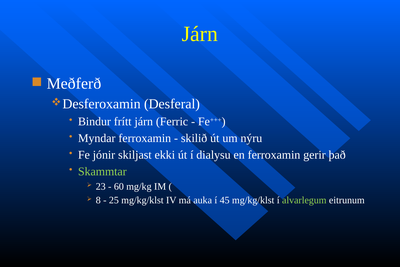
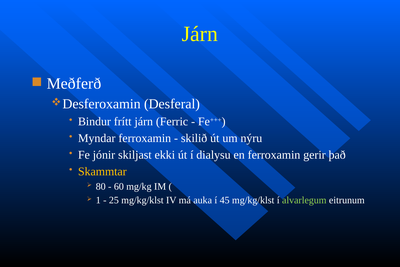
Skammtar colour: light green -> yellow (102, 171)
23: 23 -> 80 (101, 186)
8: 8 -> 1 (98, 200)
